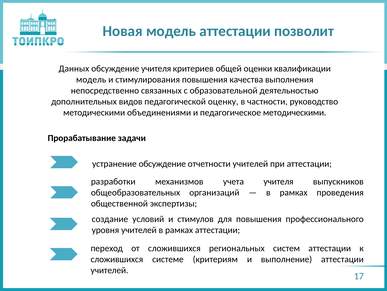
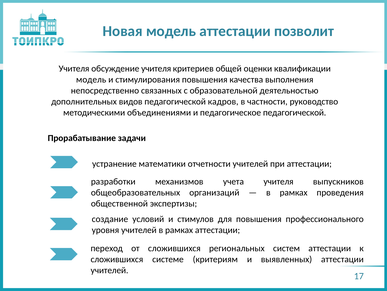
Данных: Данных -> Учителя (74, 68)
оценку: оценку -> кадров (223, 101)
педагогическое методическими: методическими -> педагогической (295, 112)
устранение обсуждение: обсуждение -> математики (162, 164)
выполнение: выполнение -> выявленных (287, 259)
